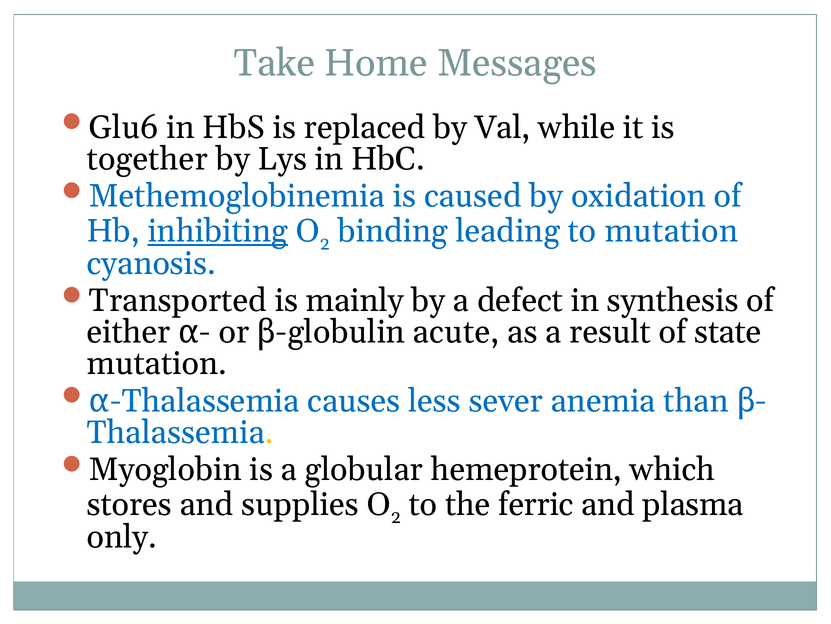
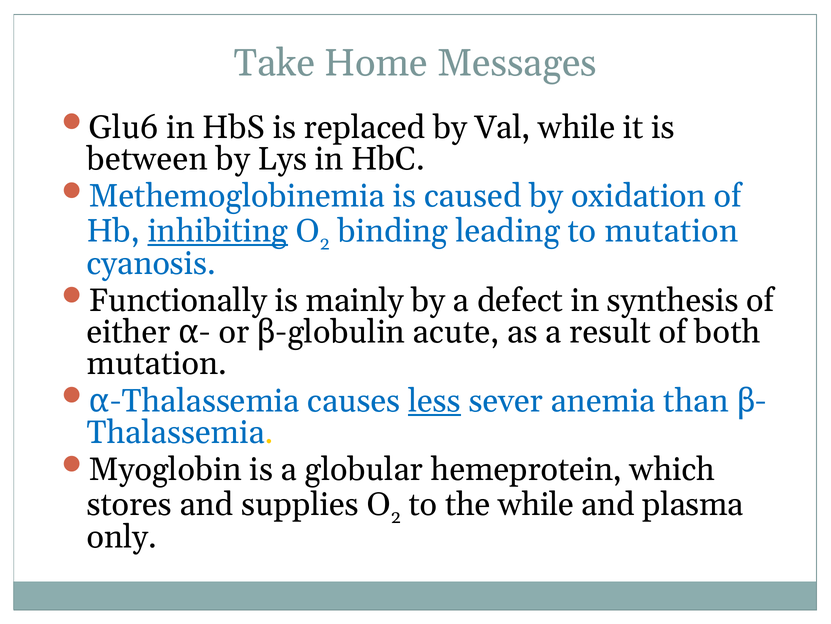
together: together -> between (147, 159)
Transported: Transported -> Functionally (178, 300)
state: state -> both (728, 332)
less underline: none -> present (434, 400)
the ferric: ferric -> while (536, 504)
